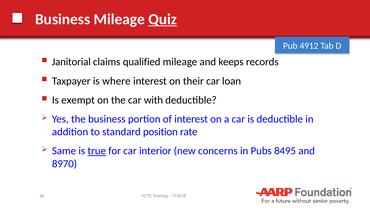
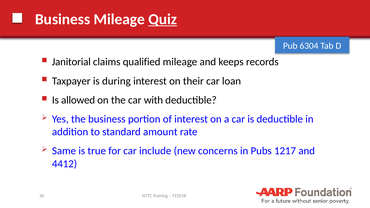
4912: 4912 -> 6304 (309, 46)
where: where -> during (116, 81)
exempt: exempt -> allowed (78, 100)
position: position -> amount (160, 132)
true underline: present -> none (97, 151)
interior: interior -> include (155, 151)
8495: 8495 -> 1217 (285, 151)
8970: 8970 -> 4412 (64, 164)
